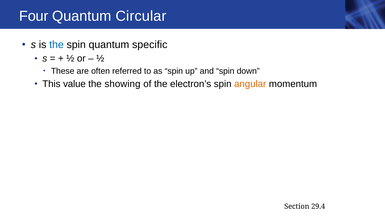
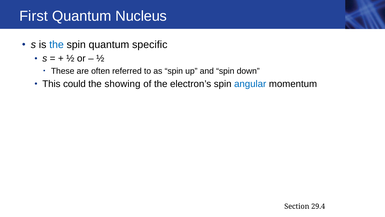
Four: Four -> First (34, 16)
Circular: Circular -> Nucleus (141, 16)
value: value -> could (74, 84)
angular colour: orange -> blue (250, 84)
